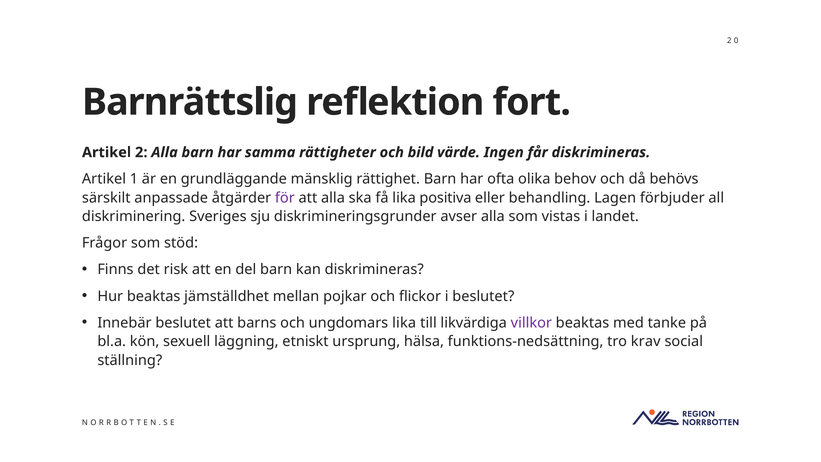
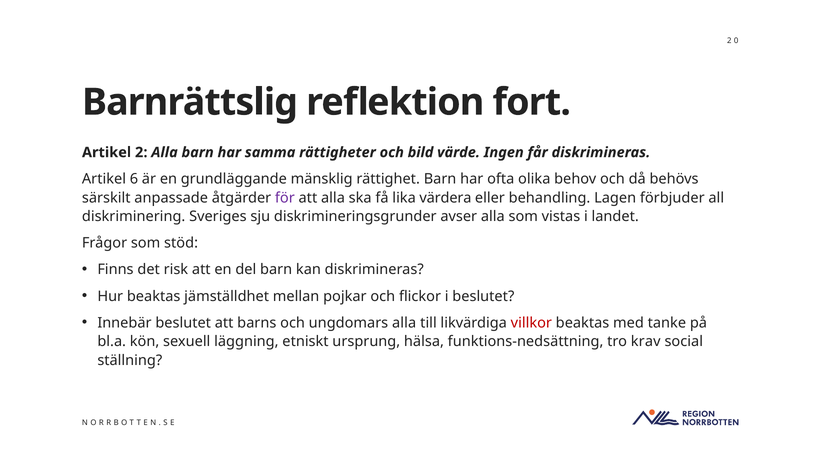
1: 1 -> 6 (134, 179)
positiva: positiva -> värdera (445, 198)
ungdomars lika: lika -> alla (404, 323)
villkor colour: purple -> red (531, 323)
